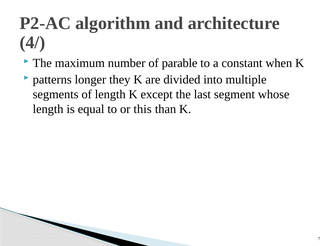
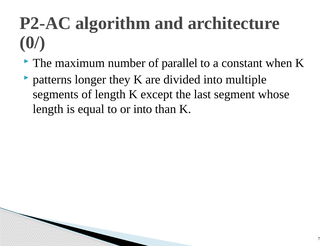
4/: 4/ -> 0/ (32, 43)
parable: parable -> parallel (180, 63)
or this: this -> into (143, 109)
